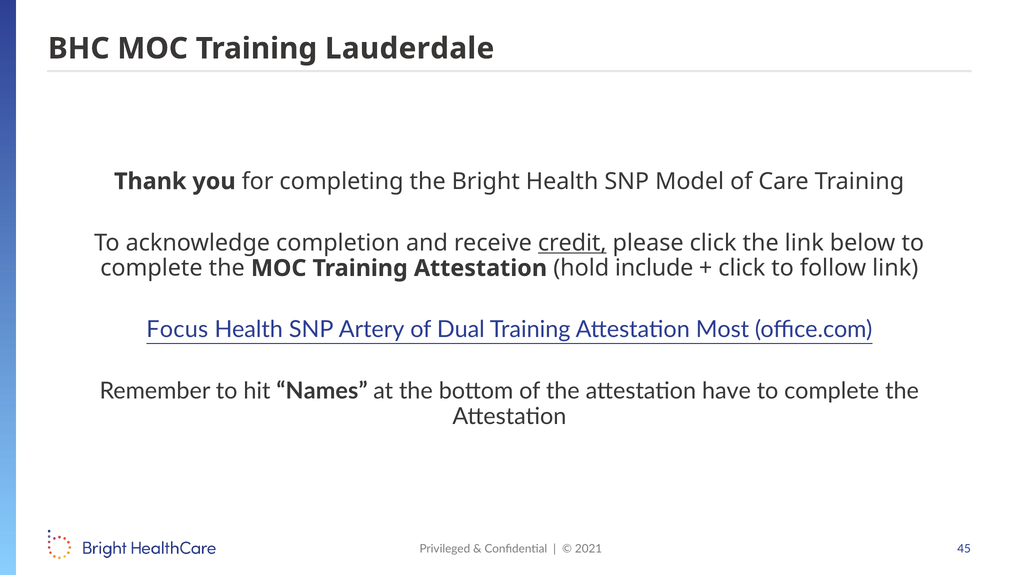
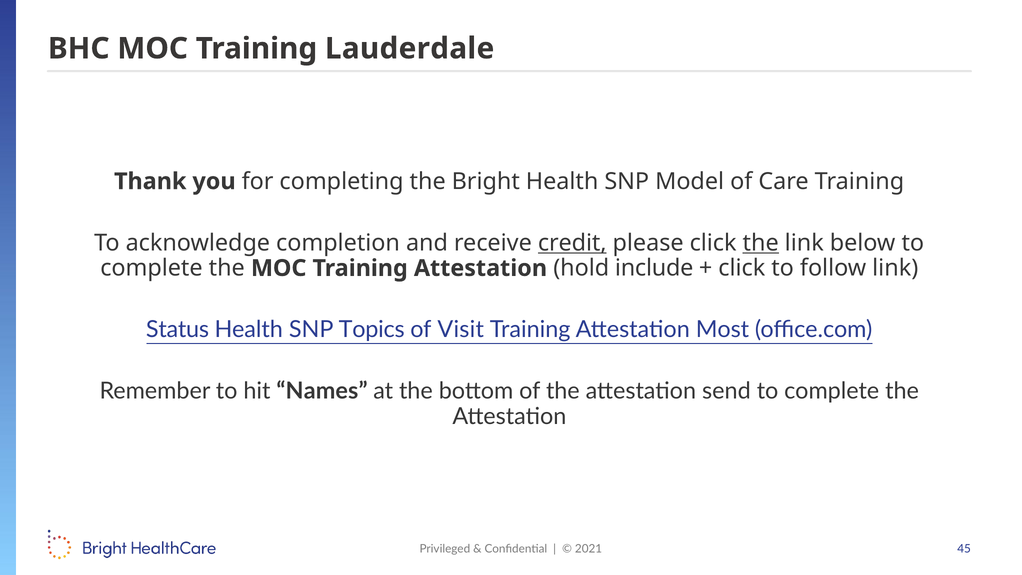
the underline: none -> present (761, 243)
Focus: Focus -> Status (178, 330)
Artery: Artery -> Topics (372, 330)
Dual: Dual -> Visit (461, 330)
have: have -> send (726, 391)
